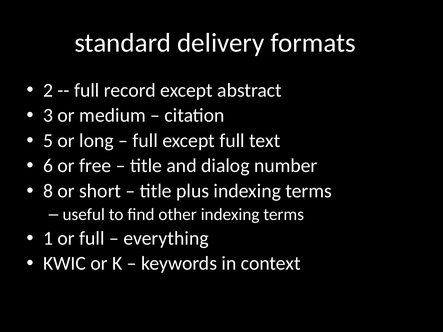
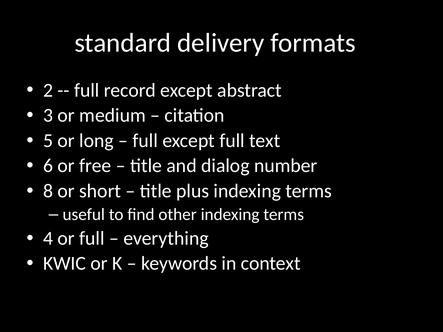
1: 1 -> 4 (48, 238)
